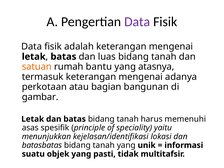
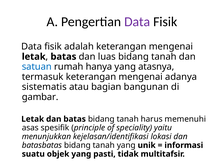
satuan colour: orange -> blue (37, 67)
bantu: bantu -> hanya (99, 67)
perkotaan: perkotaan -> sistematis (44, 87)
